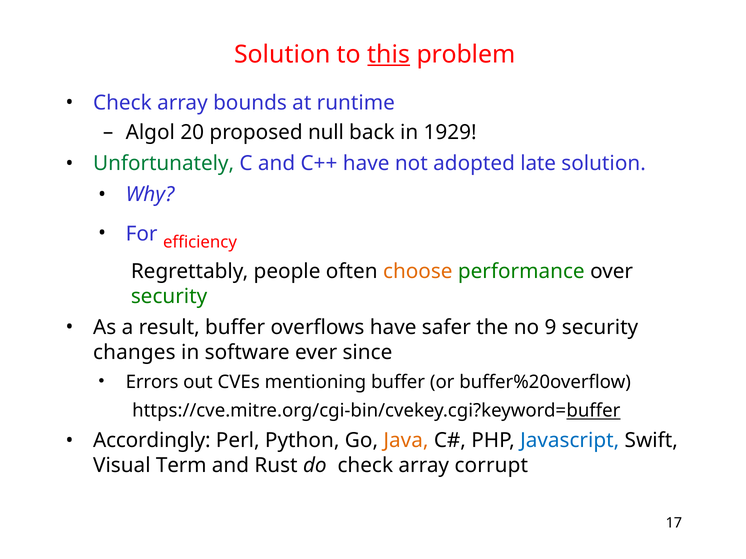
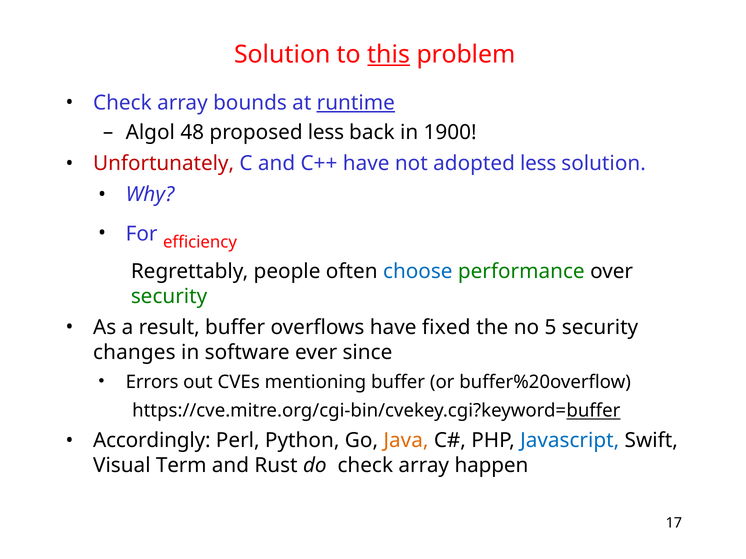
runtime underline: none -> present (356, 103)
20: 20 -> 48 (192, 132)
proposed null: null -> less (326, 132)
1929: 1929 -> 1900 (450, 132)
Unfortunately colour: green -> red (164, 164)
adopted late: late -> less (538, 164)
choose colour: orange -> blue (418, 272)
safer: safer -> fixed (446, 328)
9: 9 -> 5 (551, 328)
corrupt: corrupt -> happen (491, 466)
